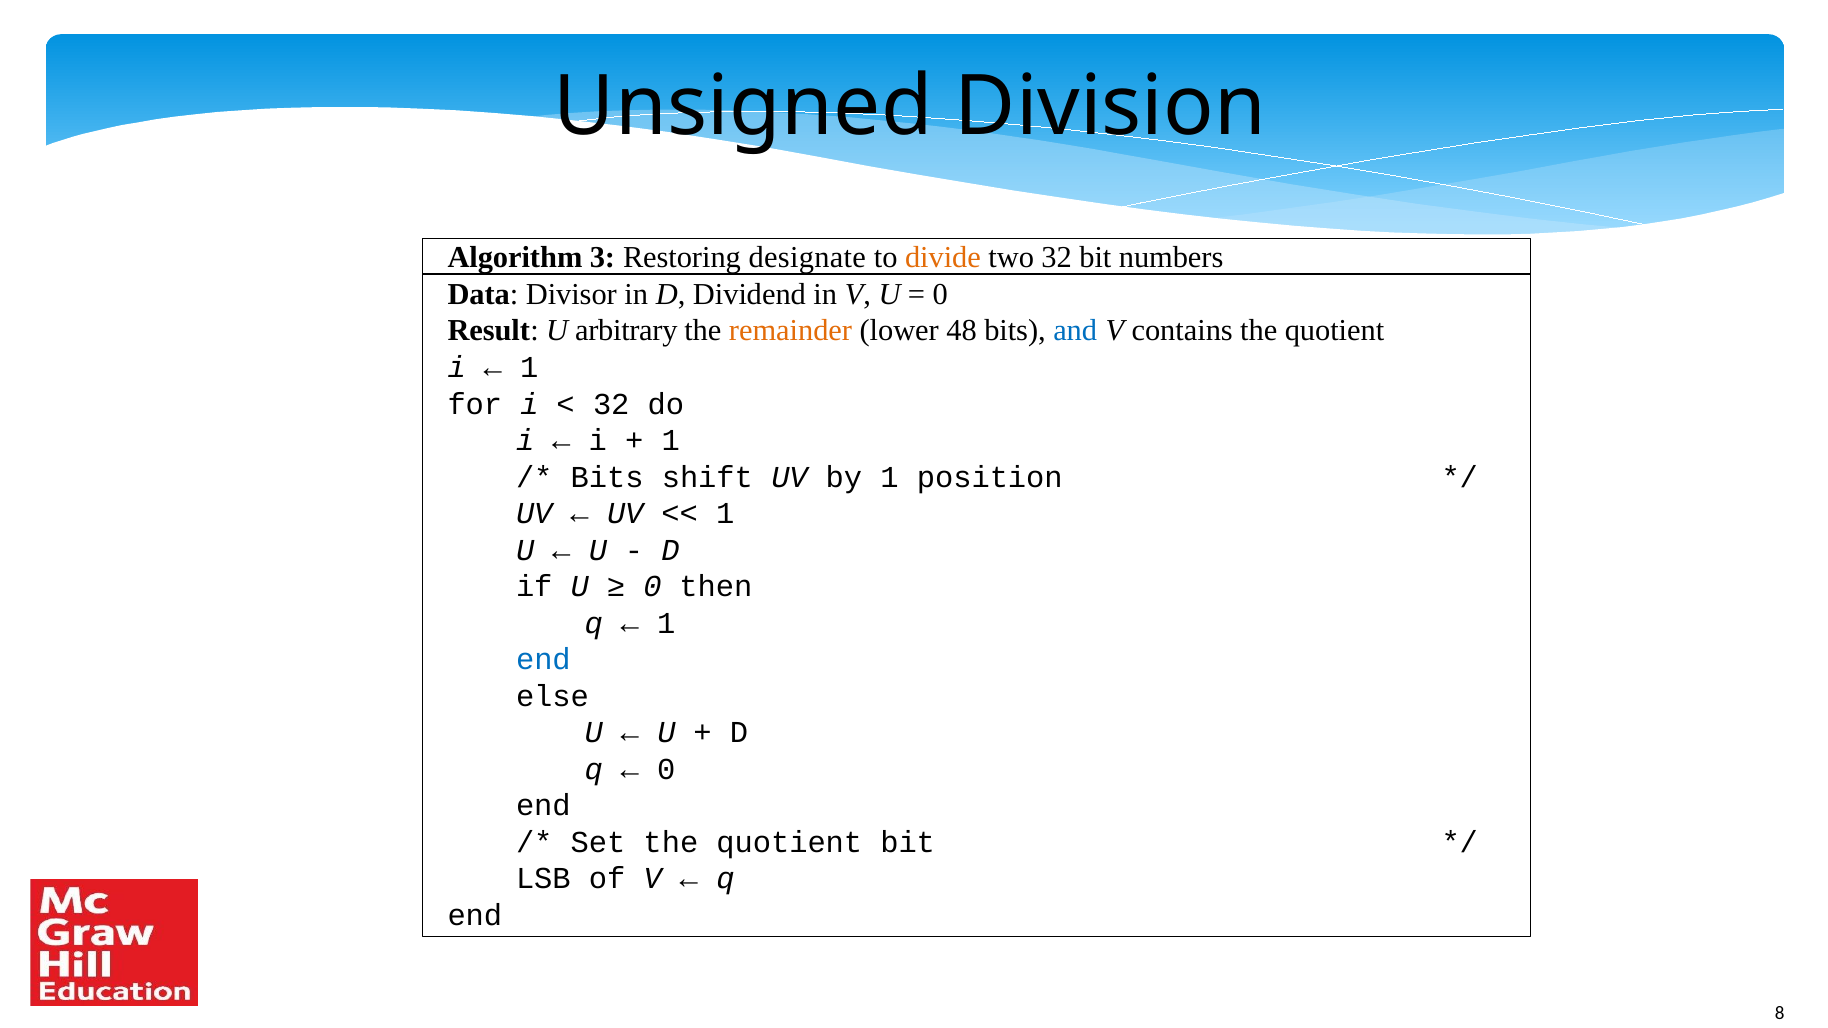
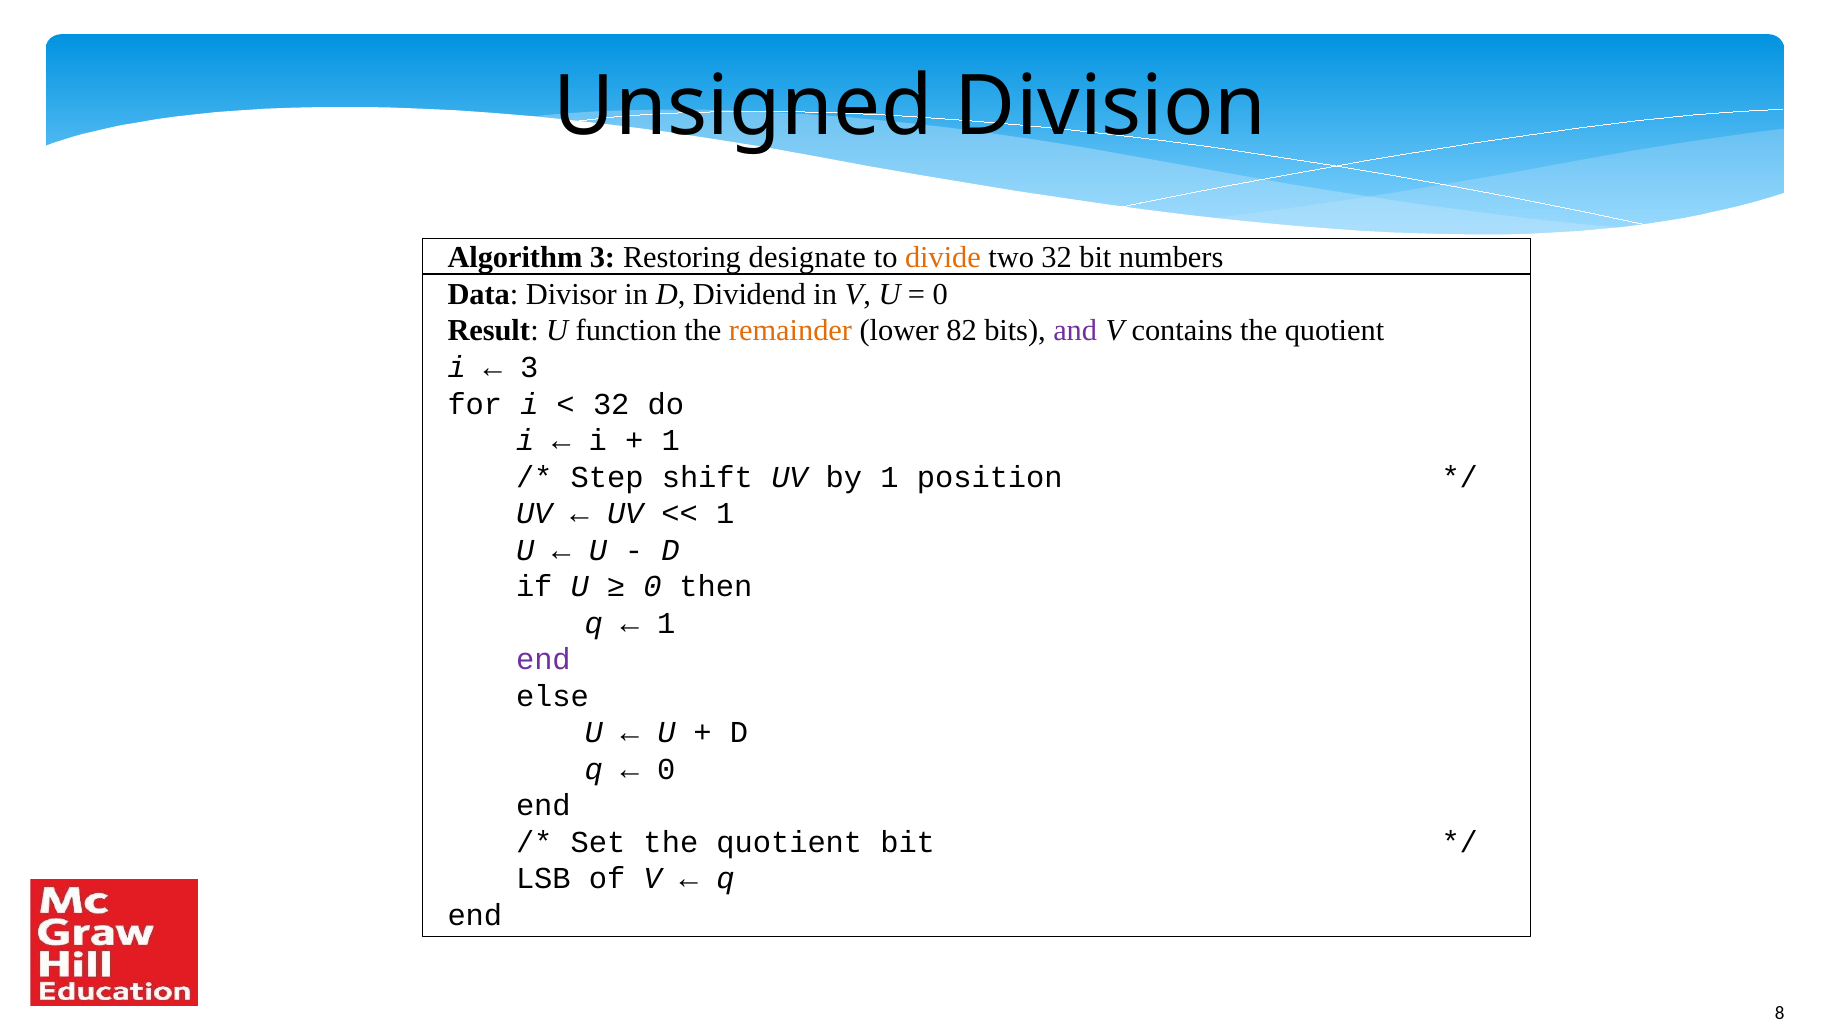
arbitrary: arbitrary -> function (626, 331)
48: 48 -> 82 (962, 331)
and colour: blue -> purple (1075, 331)
1: 1 -> 3 (529, 368)
Bits: Bits -> Step (607, 477)
end colour: blue -> purple (543, 660)
